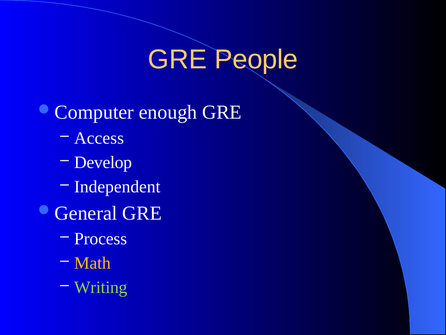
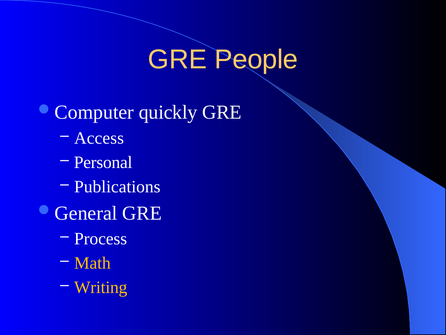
enough: enough -> quickly (168, 112)
Develop: Develop -> Personal (103, 162)
Independent: Independent -> Publications (117, 186)
Writing colour: light green -> yellow (101, 287)
